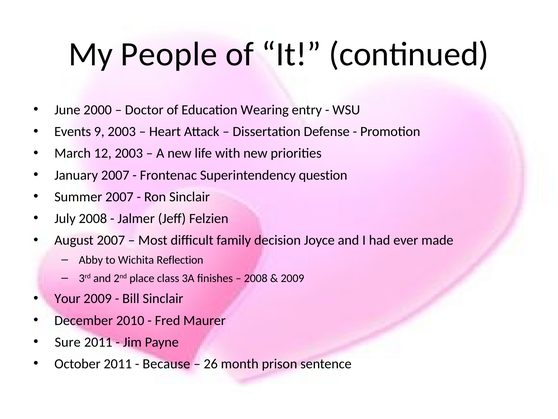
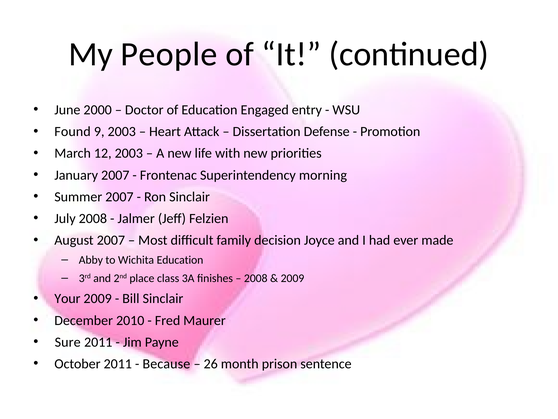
Wearing: Wearing -> Engaged (265, 110)
Events: Events -> Found (73, 131)
question: question -> morning (323, 175)
Wichita Reflection: Reflection -> Education (180, 260)
